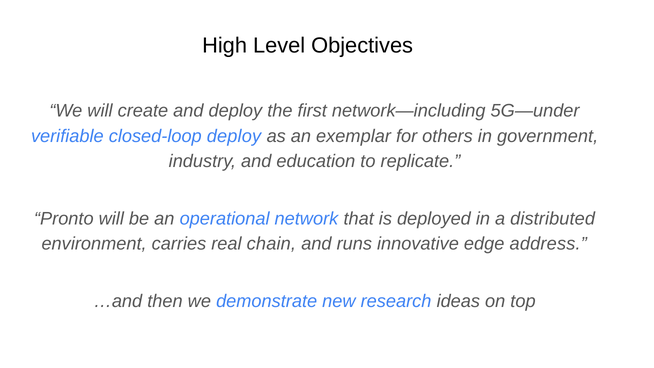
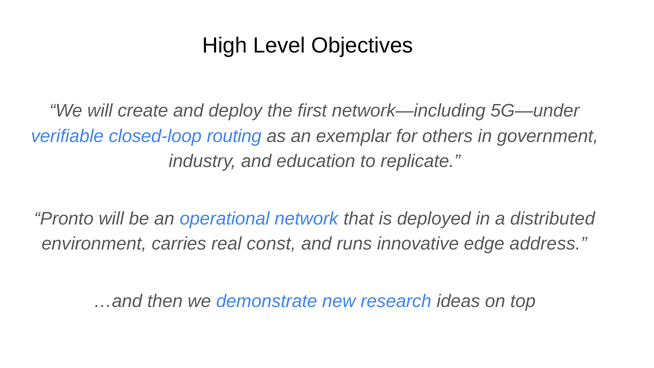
closed-loop deploy: deploy -> routing (234, 136)
chain: chain -> const (271, 244)
